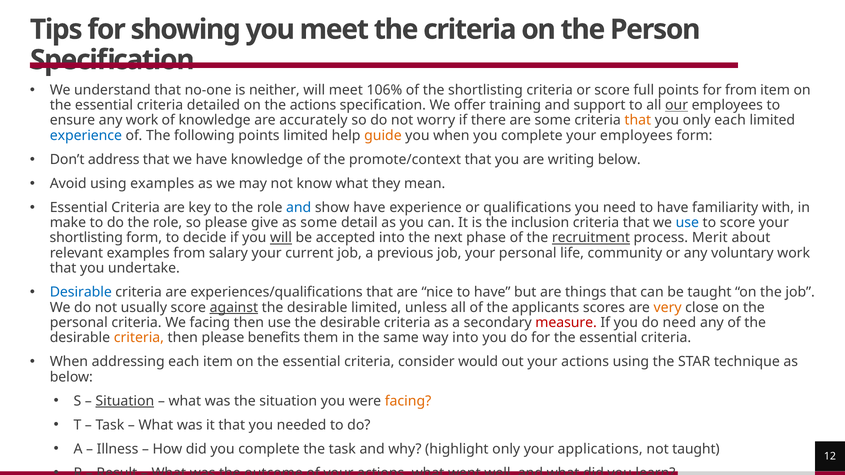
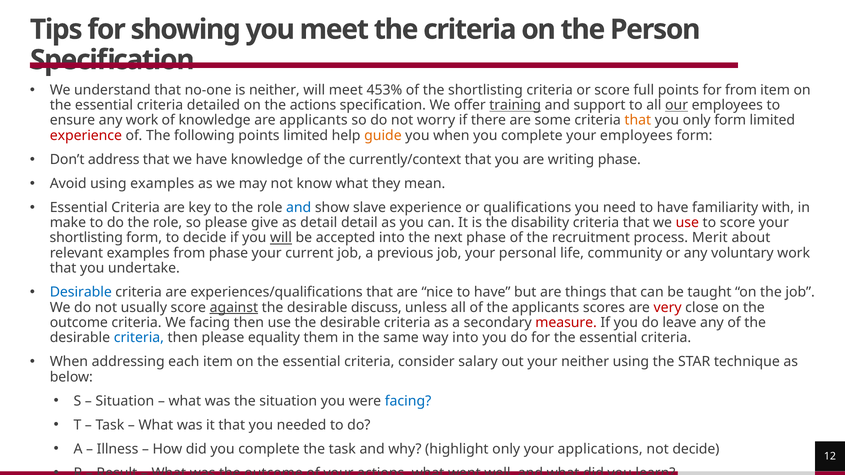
106%: 106% -> 453% (384, 90)
training underline: none -> present (515, 105)
are accurately: accurately -> applicants (313, 120)
only each: each -> form (730, 120)
experience colour: blue -> red (86, 136)
promote/context: promote/context -> currently/context (405, 160)
writing below: below -> phase (619, 160)
show have: have -> slave (370, 208)
as some: some -> detail (319, 223)
inclusion: inclusion -> disability (540, 223)
use colour: blue -> red (687, 223)
recruitment underline: present -> none (591, 238)
from salary: salary -> phase (228, 253)
desirable limited: limited -> discuss (376, 308)
very colour: orange -> red (668, 308)
personal: personal -> outcome (79, 323)
do need: need -> leave (679, 323)
criteria colour: orange -> blue (139, 338)
benefits: benefits -> equality (274, 338)
would: would -> salary (478, 362)
out your actions: actions -> neither (585, 362)
Situation underline: present -> none (125, 401)
facing colour: orange -> blue (408, 401)
not taught: taught -> decide (696, 449)
